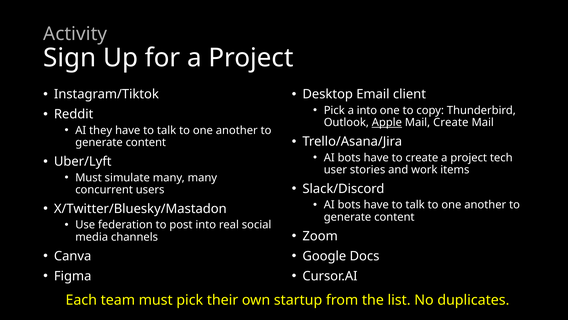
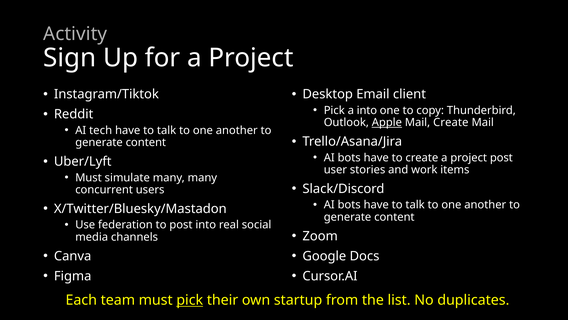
they: they -> tech (101, 130)
project tech: tech -> post (501, 157)
pick underline: none -> present (190, 300)
